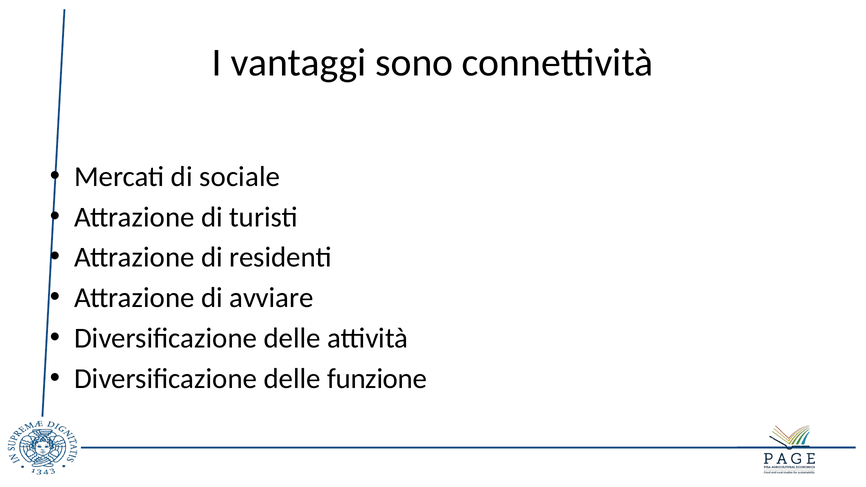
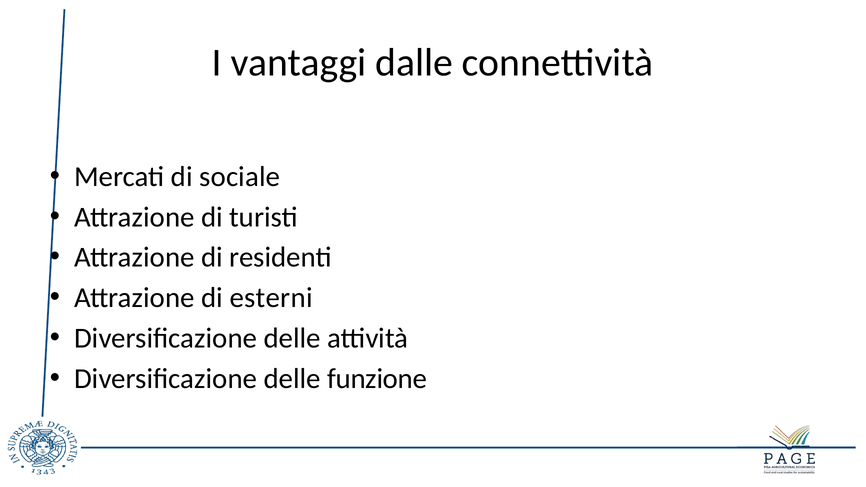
sono: sono -> dalle (414, 63)
avviare: avviare -> esterni (271, 298)
